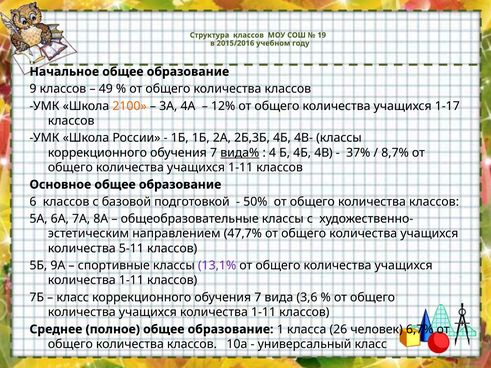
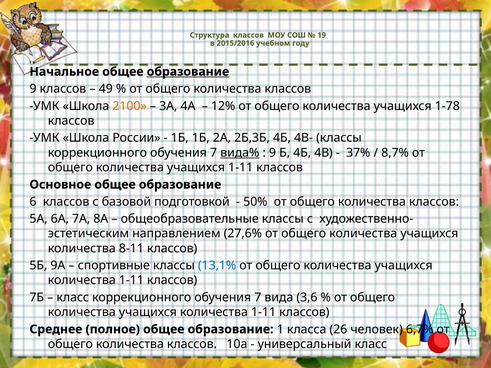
образование underline: none -> present (188, 72)
1-17: 1-17 -> 1-78 (447, 106)
4: 4 -> 9 (272, 153)
47,7%: 47,7% -> 27,6% (243, 234)
5-11: 5-11 -> 8-11 (131, 249)
13,1% colour: purple -> blue (217, 266)
